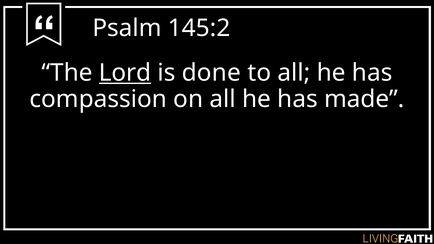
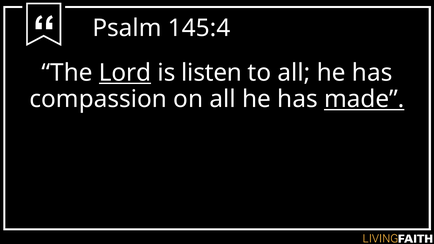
145:2: 145:2 -> 145:4 (199, 28)
done: done -> listen (212, 73)
made underline: none -> present (364, 99)
